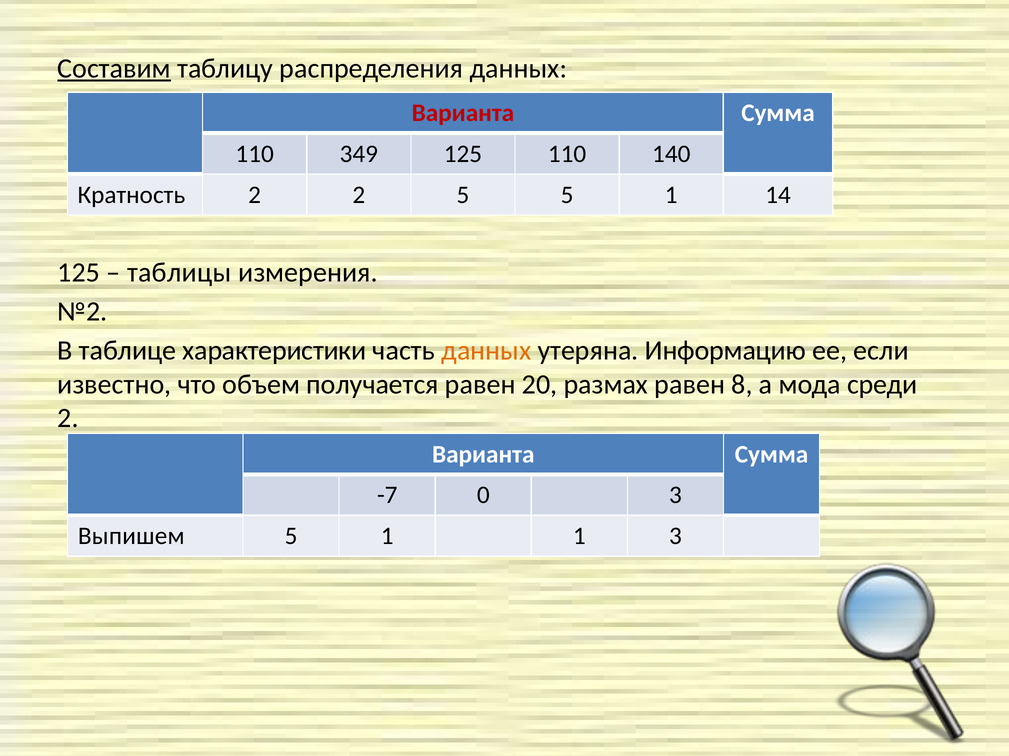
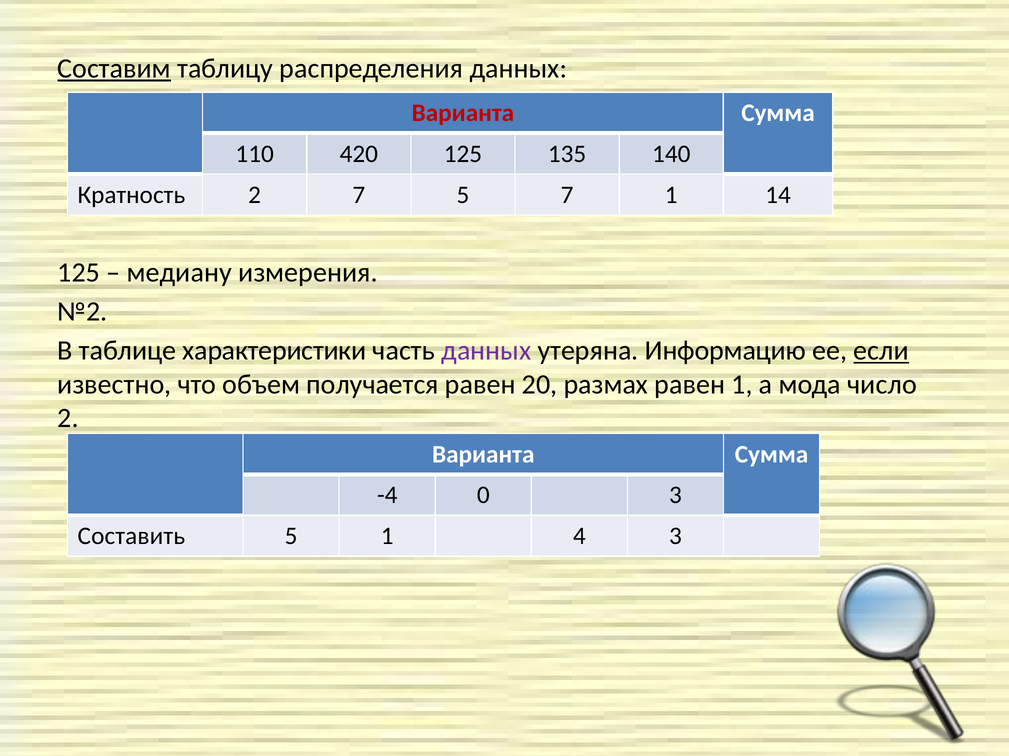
349: 349 -> 420 (359, 154)
125 110: 110 -> 135 (567, 154)
2 2: 2 -> 7 (359, 195)
5 5: 5 -> 7 (567, 195)
таблицы: таблицы -> медиану (179, 273)
данных colour: orange -> purple (486, 351)
если underline: none -> present (881, 351)
равен 8: 8 -> 1 (742, 385)
среди: среди -> число (882, 385)
-7: -7 -> -4 (387, 496)
Выпишем: Выпишем -> Составить (131, 537)
1 1: 1 -> 4 (579, 537)
